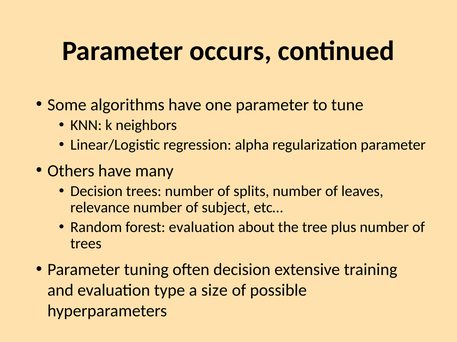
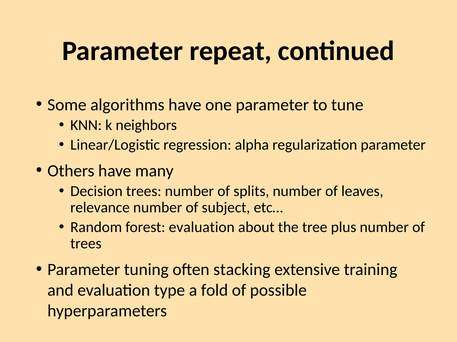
occurs: occurs -> repeat (231, 51)
often decision: decision -> stacking (242, 270)
size: size -> fold (215, 291)
